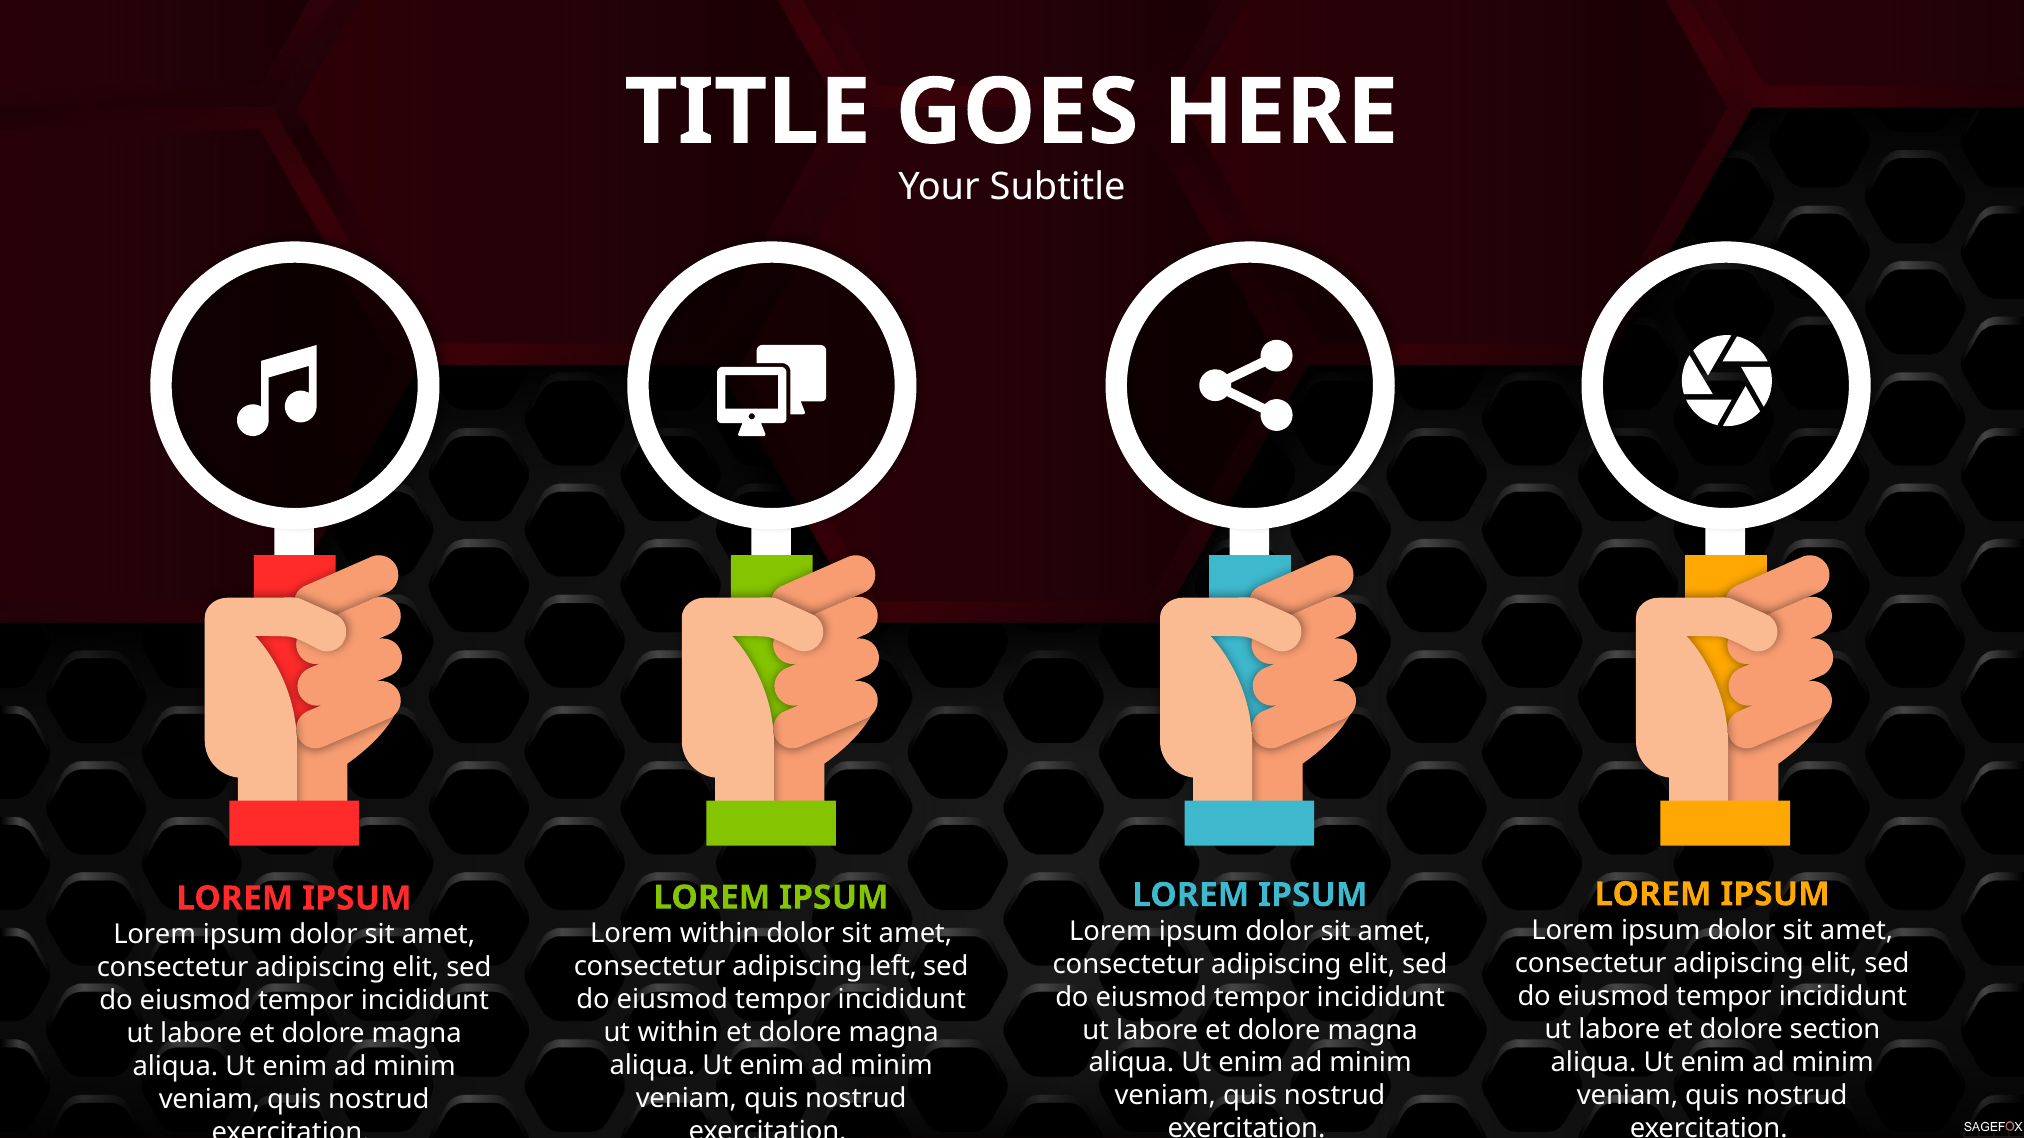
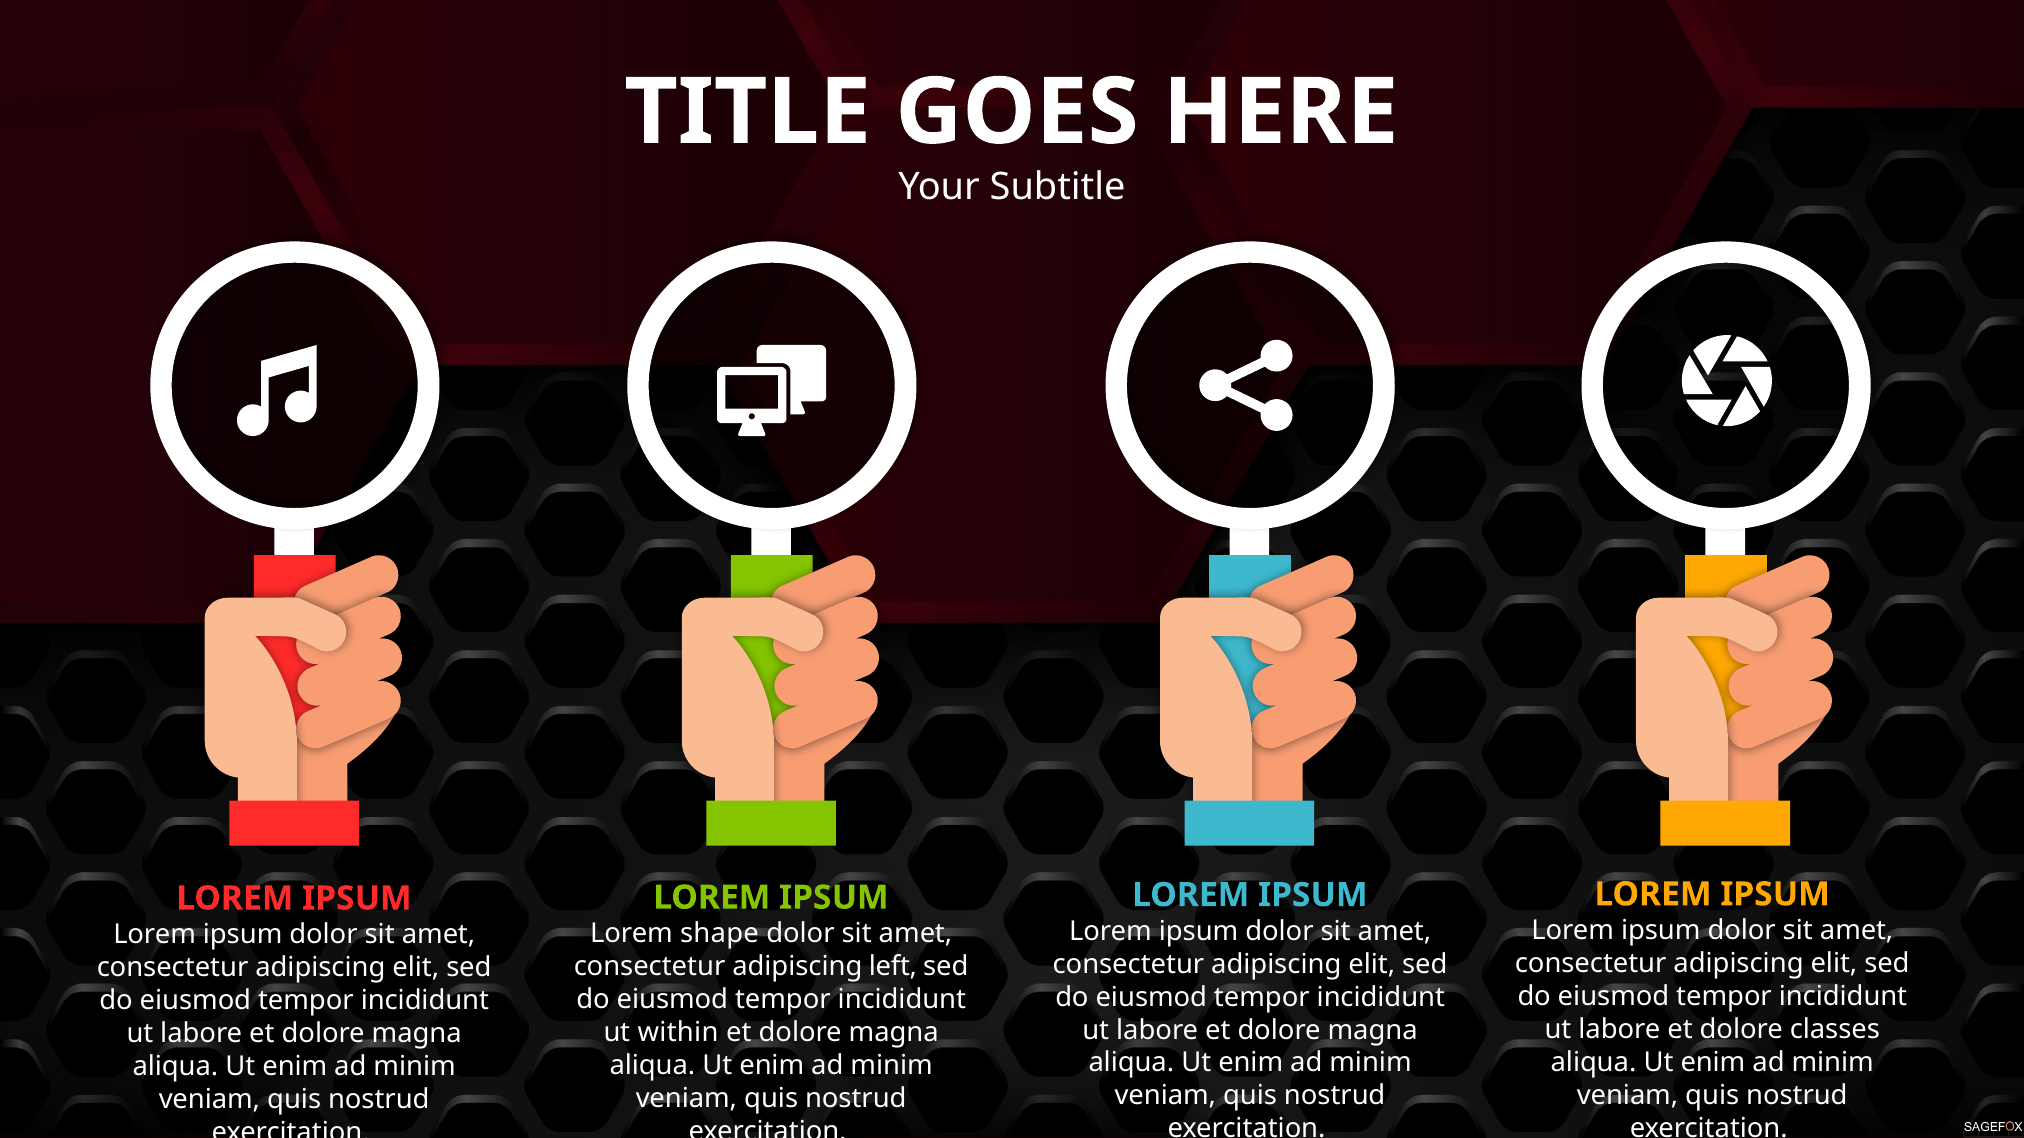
Lorem within: within -> shape (719, 934)
section: section -> classes (1835, 1030)
